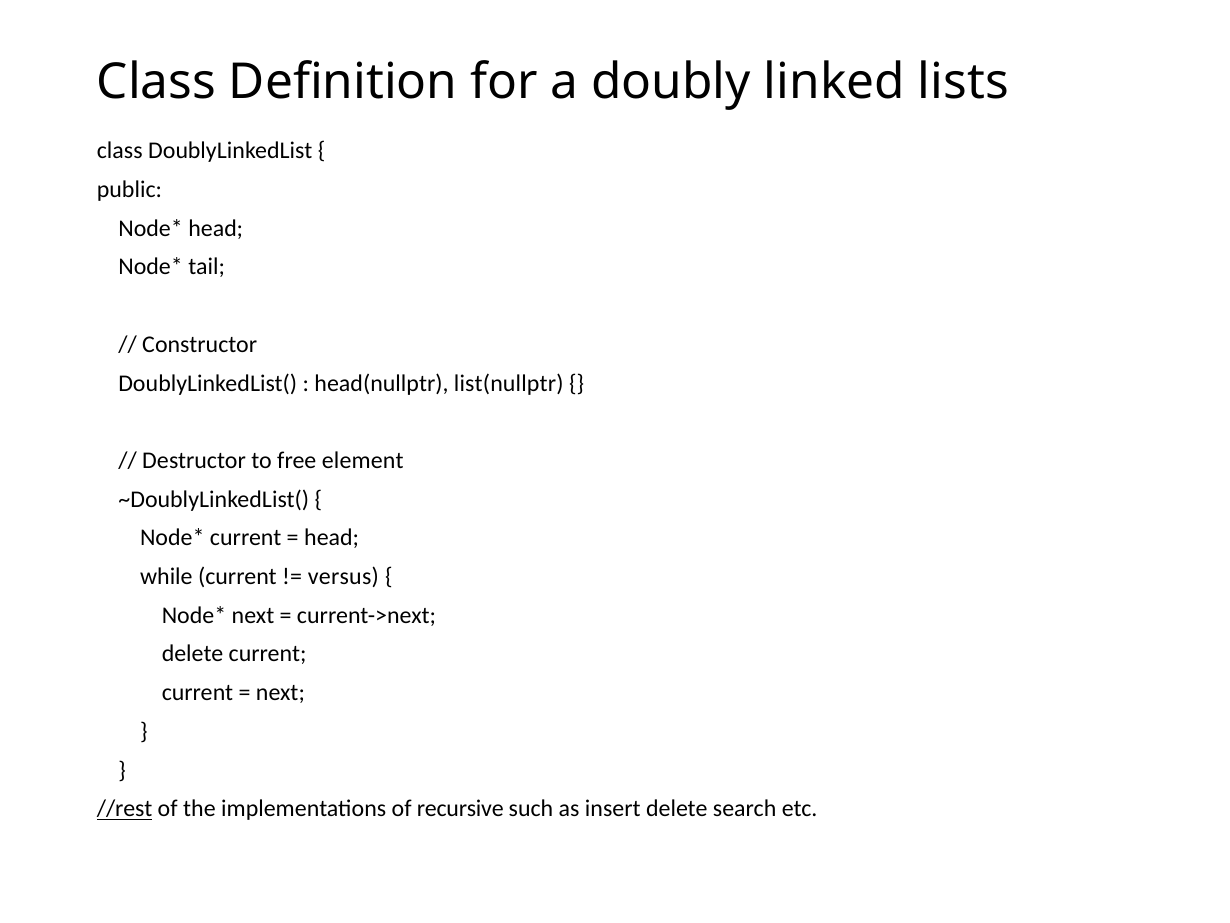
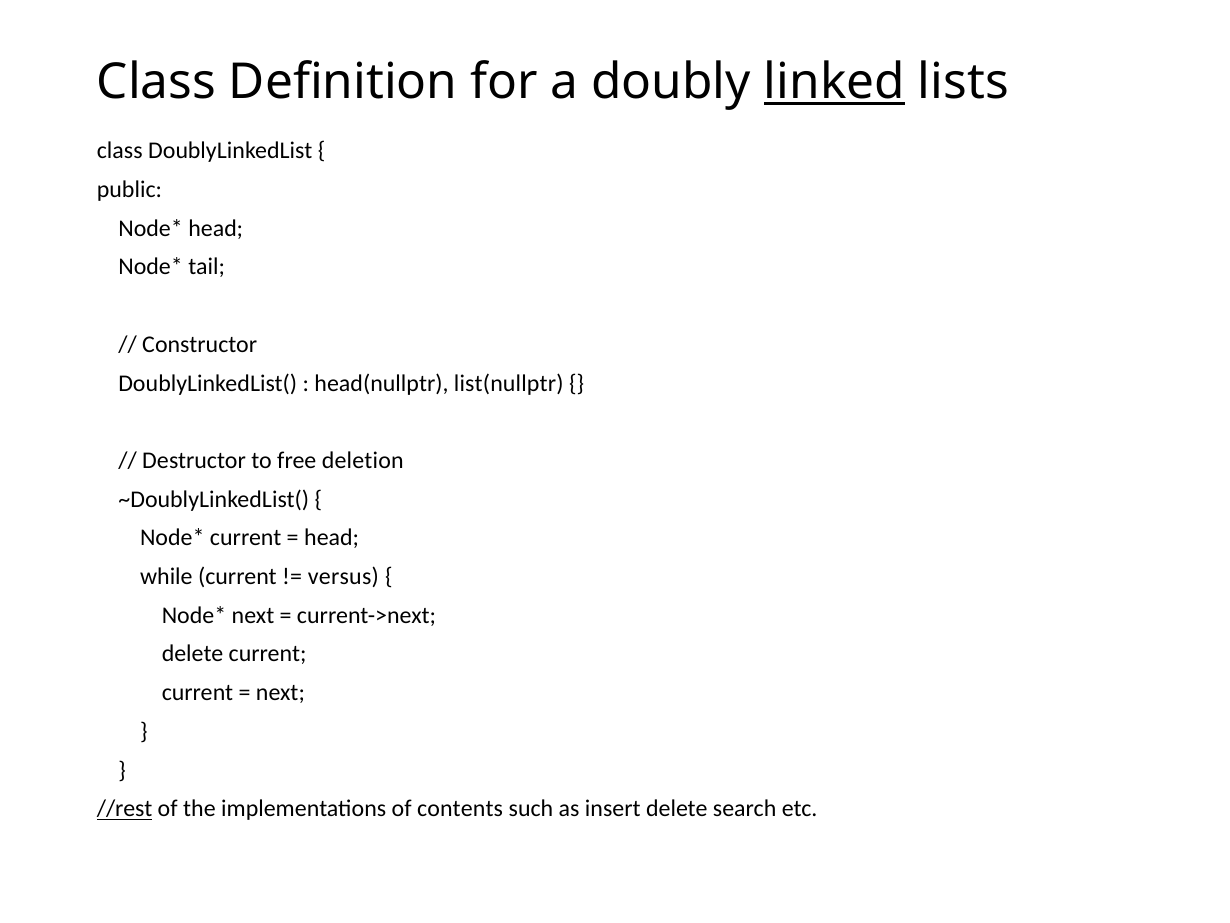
linked underline: none -> present (834, 82)
element: element -> deletion (363, 460)
recursive: recursive -> contents (460, 809)
